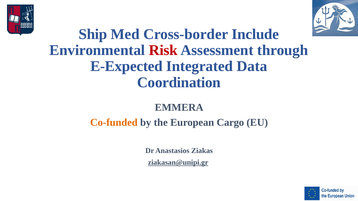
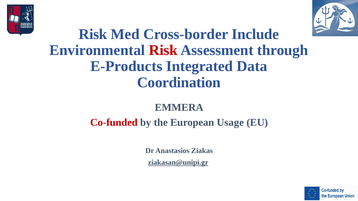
Ship: Ship -> Risk (93, 34)
E-Expected: E-Expected -> E-Products (126, 66)
Co-funded colour: orange -> red (114, 123)
Cargo: Cargo -> Usage (230, 123)
